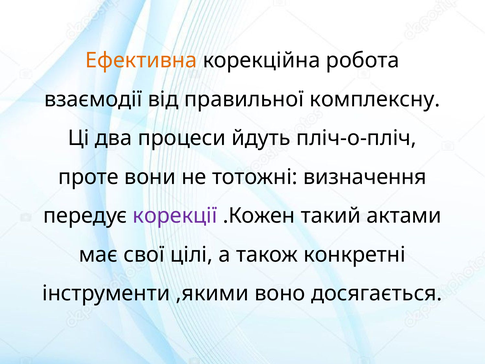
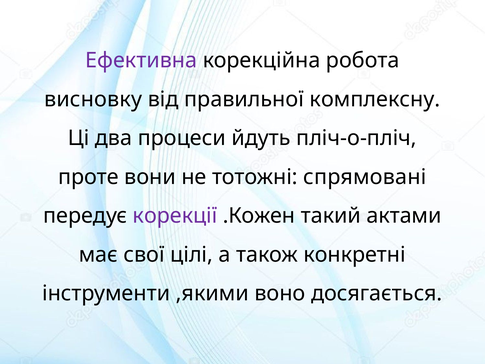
Ефективна colour: orange -> purple (141, 60)
взаємодії: взаємодії -> висновку (93, 99)
визначення: визначення -> спрямовані (365, 177)
